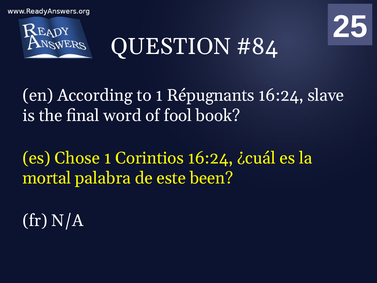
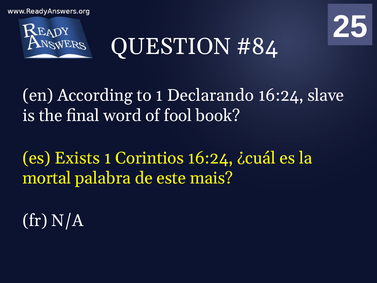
Répugnants: Répugnants -> Declarando (210, 95)
Chose: Chose -> Exists (77, 158)
been: been -> mais (211, 178)
